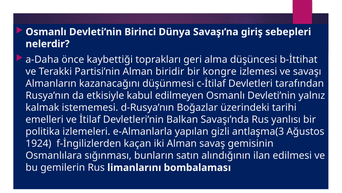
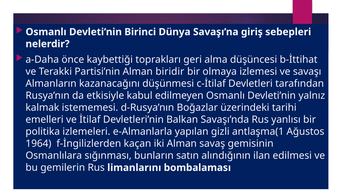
kongre: kongre -> olmaya (220, 71)
antlaşma(3: antlaşma(3 -> antlaşma(1 (258, 131)
1924: 1924 -> 1964 (38, 143)
